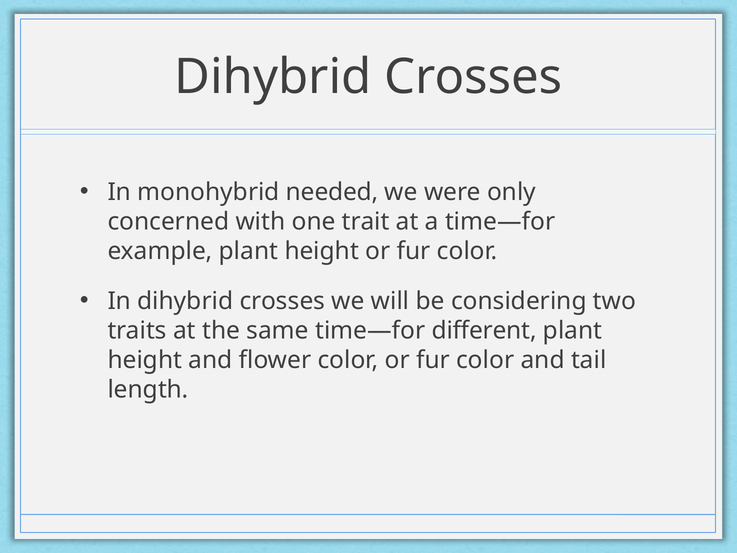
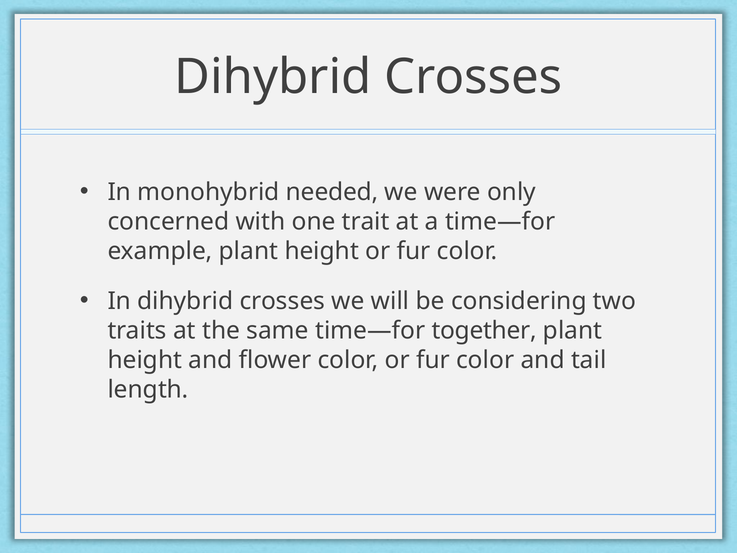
different: different -> together (484, 331)
